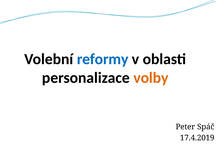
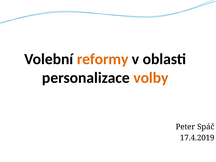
reformy colour: blue -> orange (103, 59)
